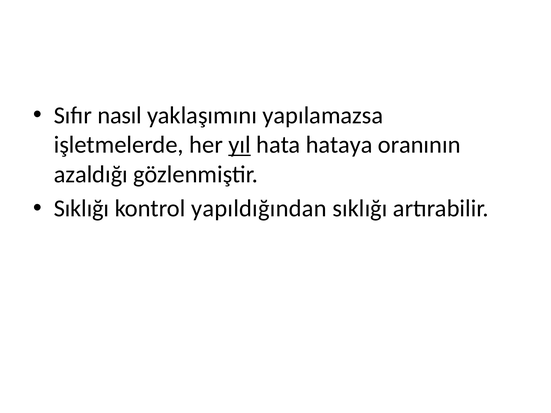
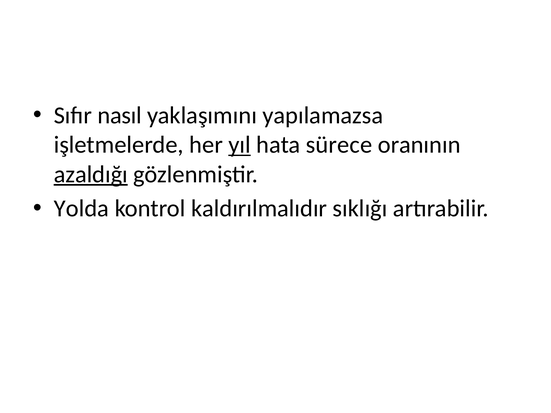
hataya: hataya -> sürece (339, 145)
azaldığı underline: none -> present (91, 174)
Sıklığı: Sıklığı -> Yolda (81, 209)
yapıldığından: yapıldığından -> kaldırılmalıdır (259, 209)
